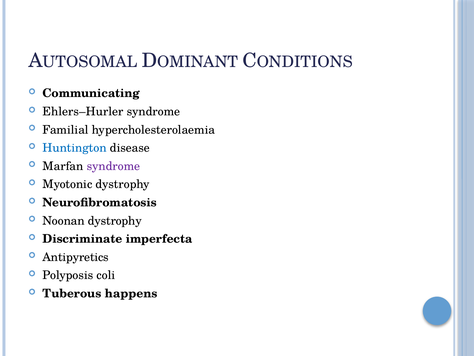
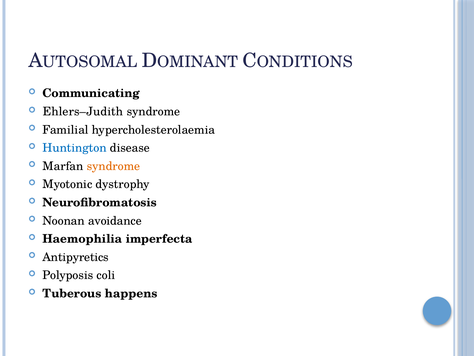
Ehlers–Hurler: Ehlers–Hurler -> Ehlers–Judith (83, 111)
syndrome colour: purple -> orange (113, 166)
Noonan dystrophy: dystrophy -> avoidance (115, 220)
Discriminate: Discriminate -> Haemophilia (82, 239)
